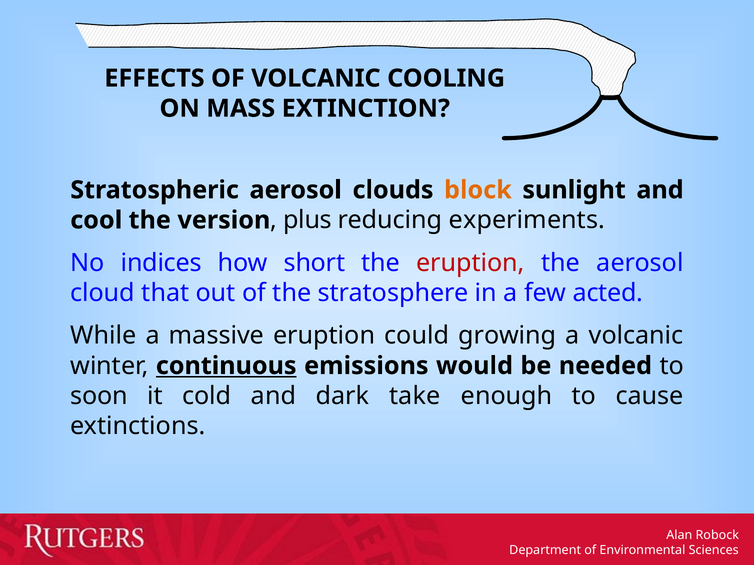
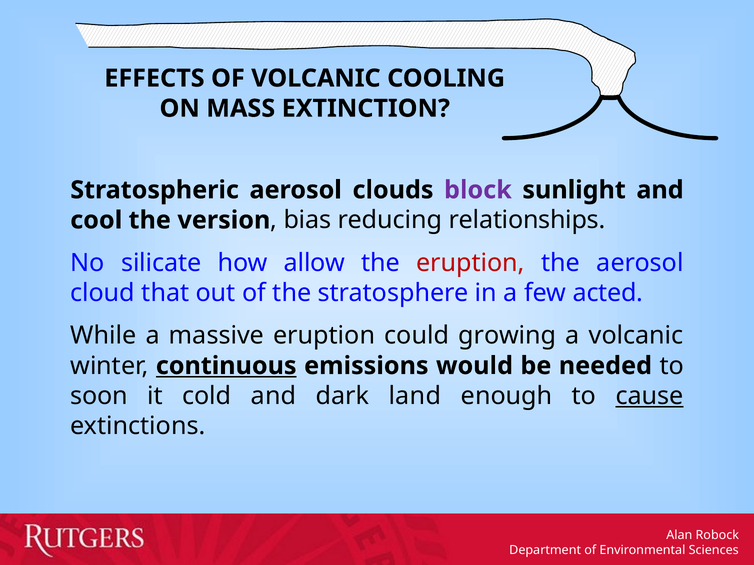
block colour: orange -> purple (478, 190)
plus: plus -> bias (307, 220)
experiments: experiments -> relationships (527, 220)
indices: indices -> silicate (161, 263)
short: short -> allow (315, 263)
take: take -> land (415, 396)
cause underline: none -> present (650, 396)
